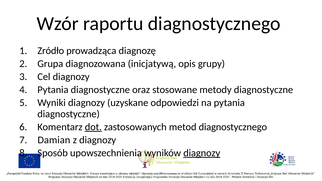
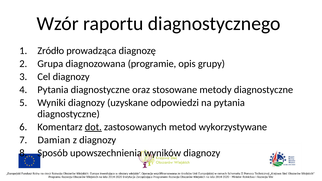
inicjatywą: inicjatywą -> programie (152, 64)
metod diagnostycznego: diagnostycznego -> wykorzystywane (233, 127)
diagnozy underline: present -> none (202, 153)
